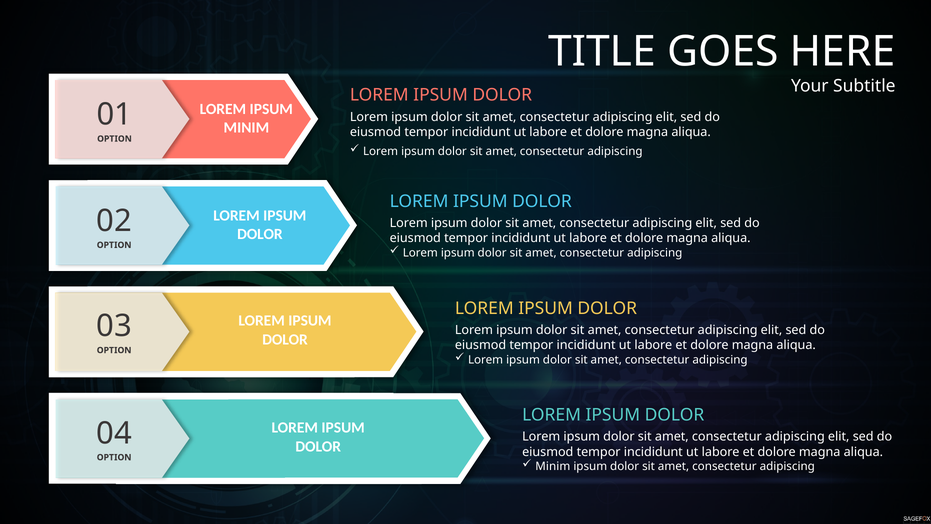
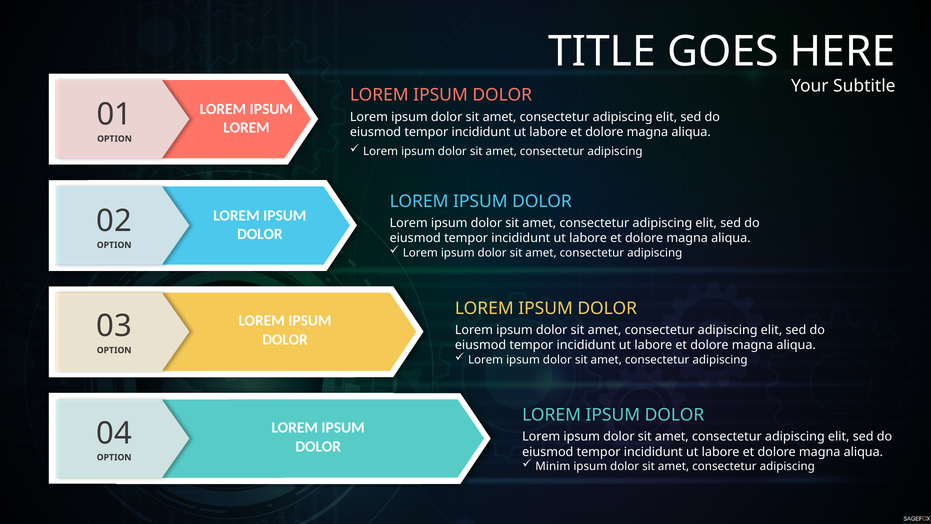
MINIM: MINIM -> LOREM (246, 128)
